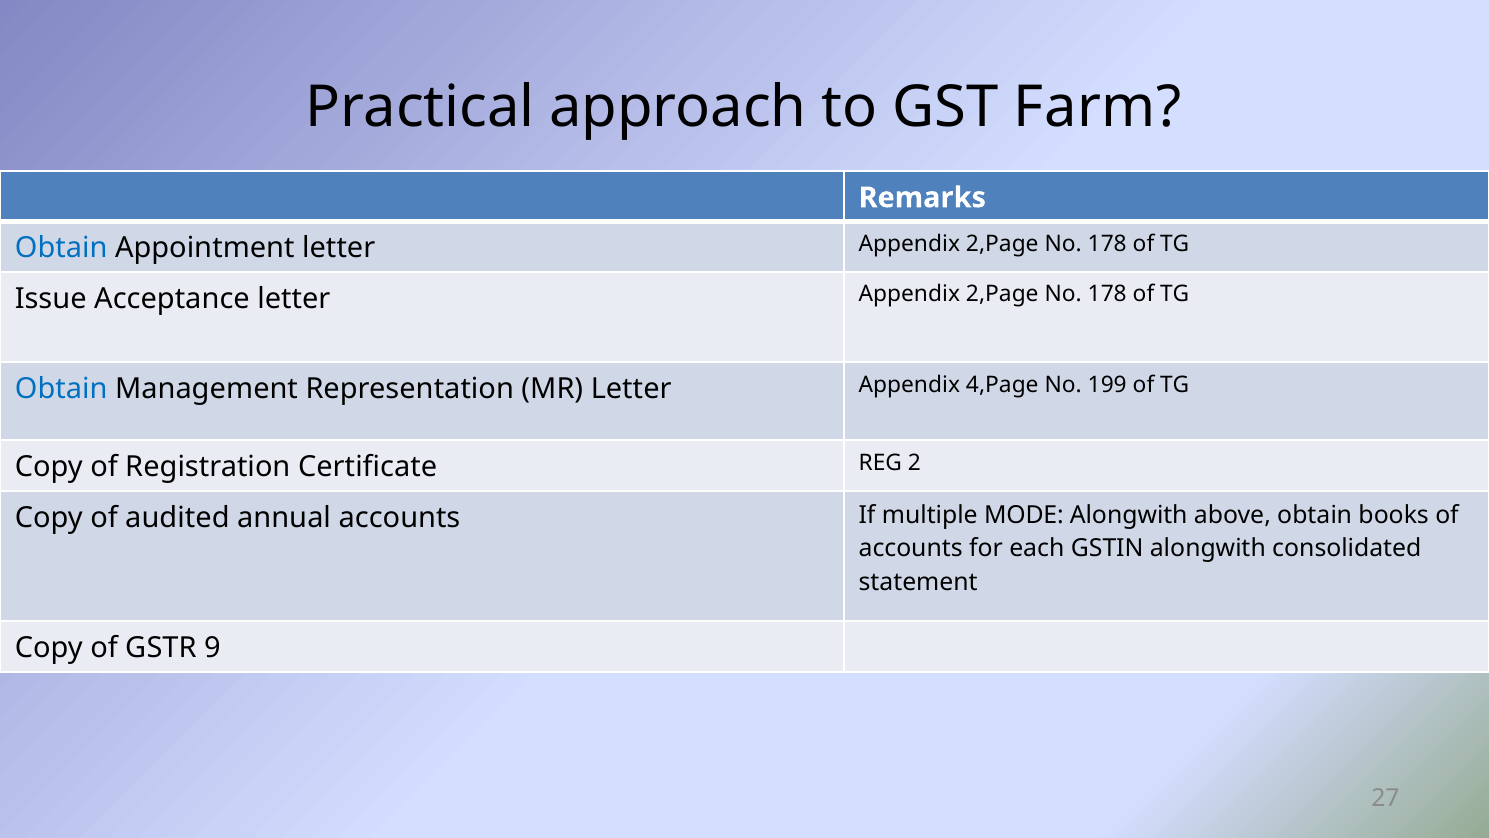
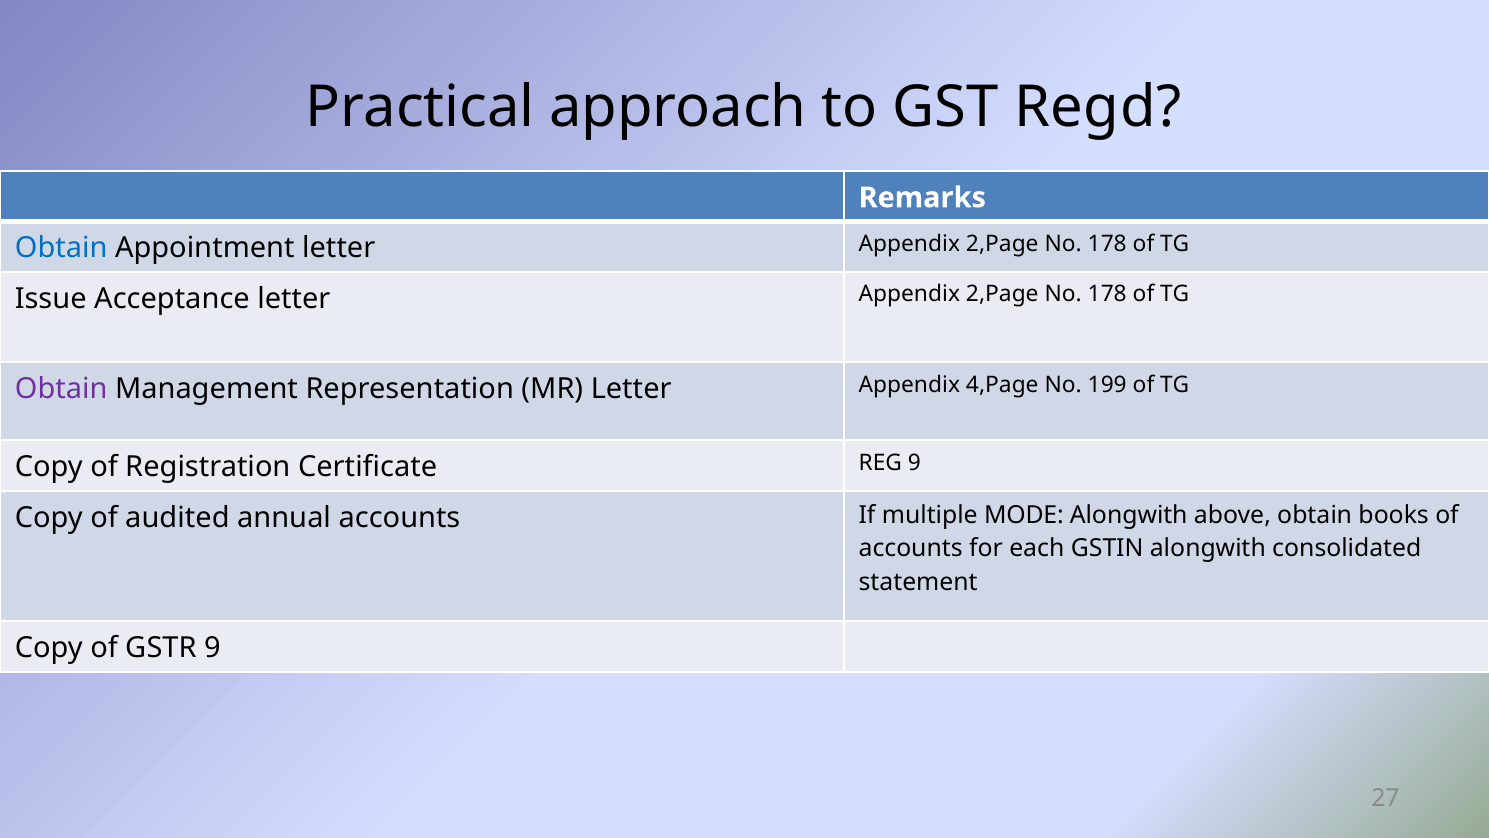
Farm: Farm -> Regd (1098, 107)
Obtain colour: blue -> purple (61, 389)
REG 2: 2 -> 9 (914, 463)
